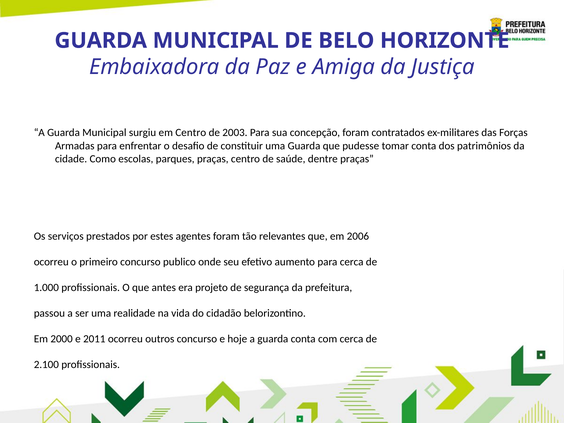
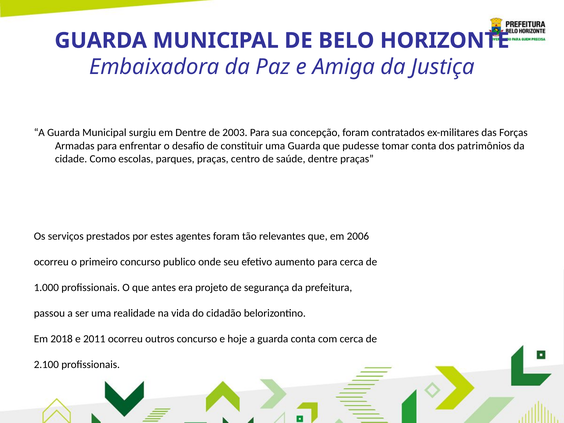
em Centro: Centro -> Dentre (191, 133)
2000: 2000 -> 2018 (62, 339)
